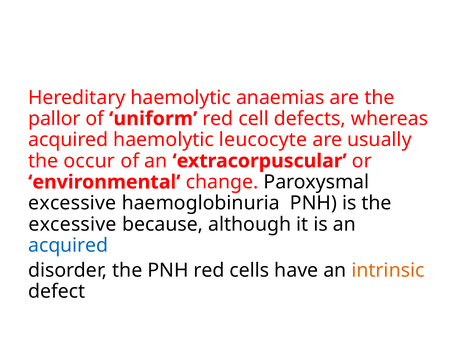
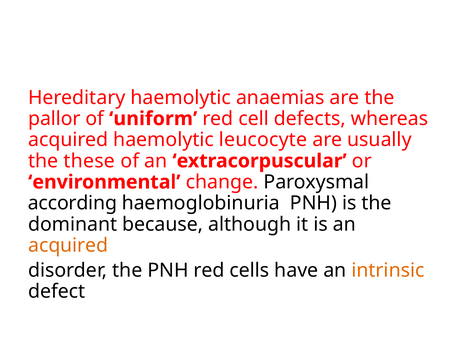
occur: occur -> these (89, 161)
excessive: excessive -> according (72, 203)
excessive: excessive -> dominant (73, 224)
acquired colour: blue -> orange (68, 245)
